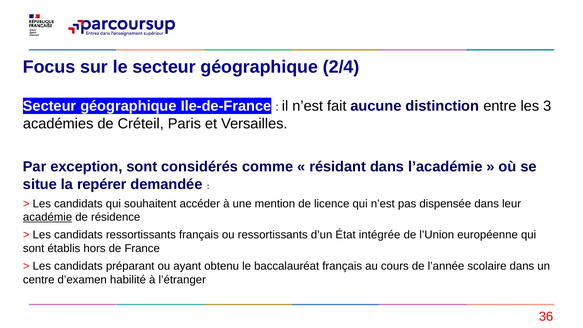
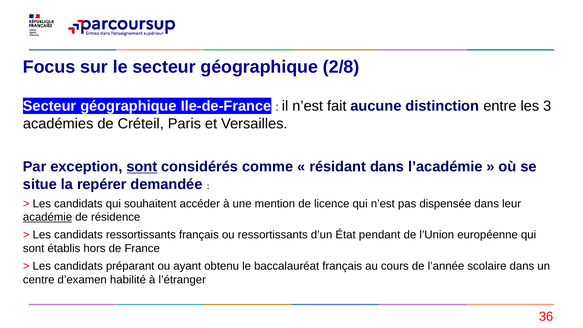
2/4: 2/4 -> 2/8 (341, 67)
sont underline: none -> present (142, 167)
intégrée: intégrée -> pendant (380, 235)
